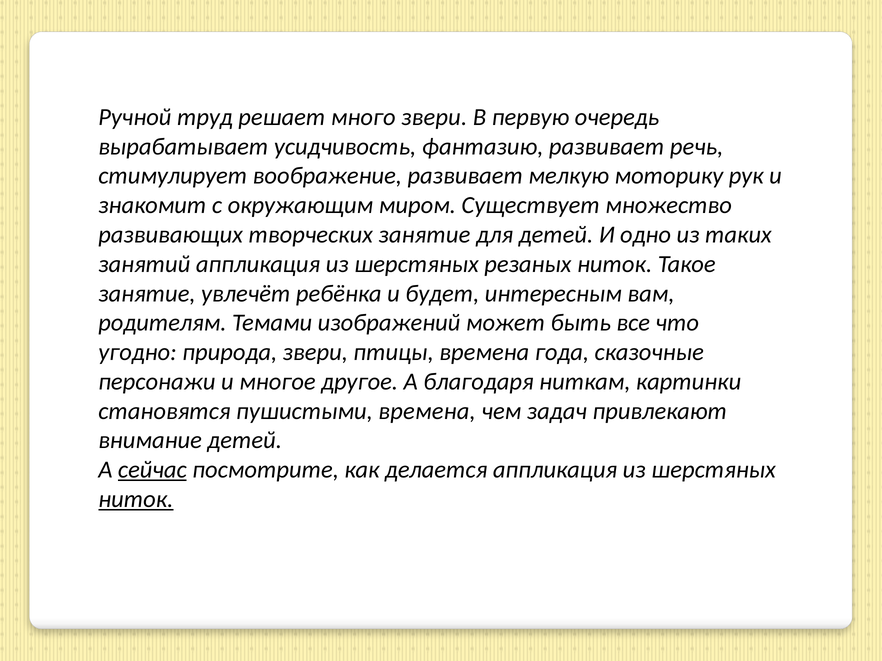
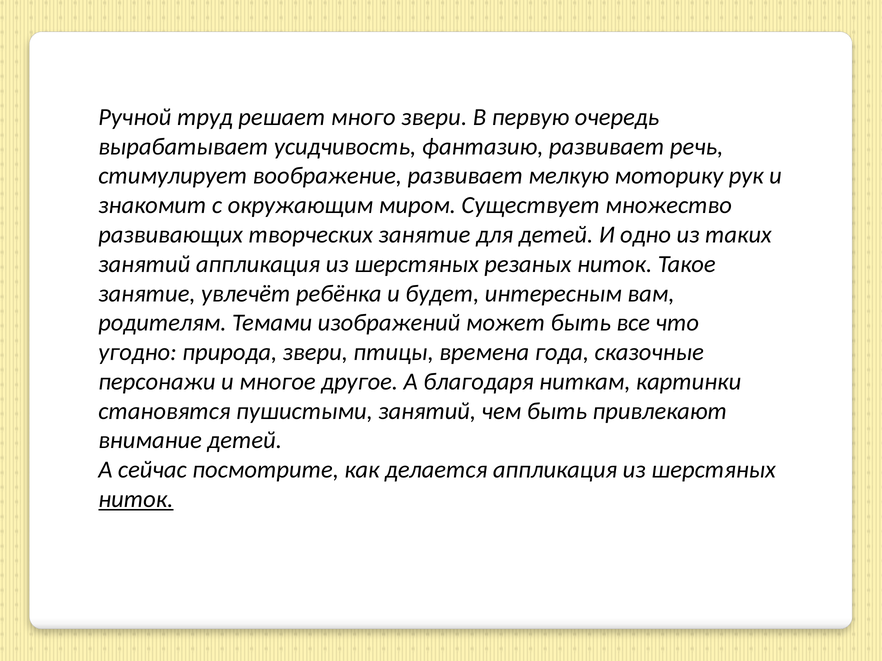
пушистыми времена: времена -> занятий (427, 411)
чем задач: задач -> быть (557, 411)
сейчас underline: present -> none (152, 470)
